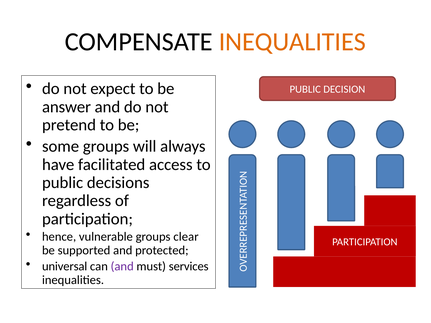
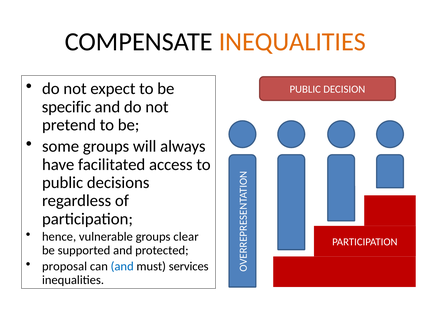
answer: answer -> specific (67, 107)
universal: universal -> proposal (65, 267)
and colour: purple -> blue (122, 267)
